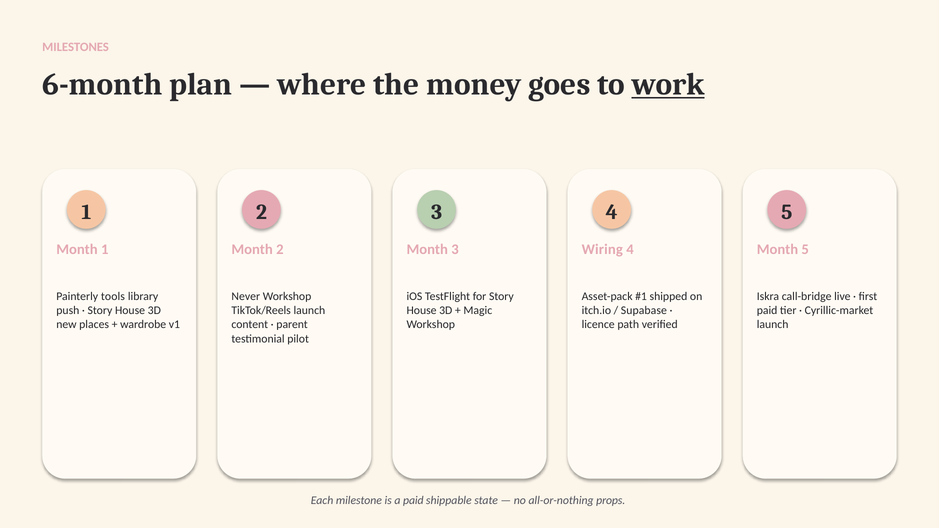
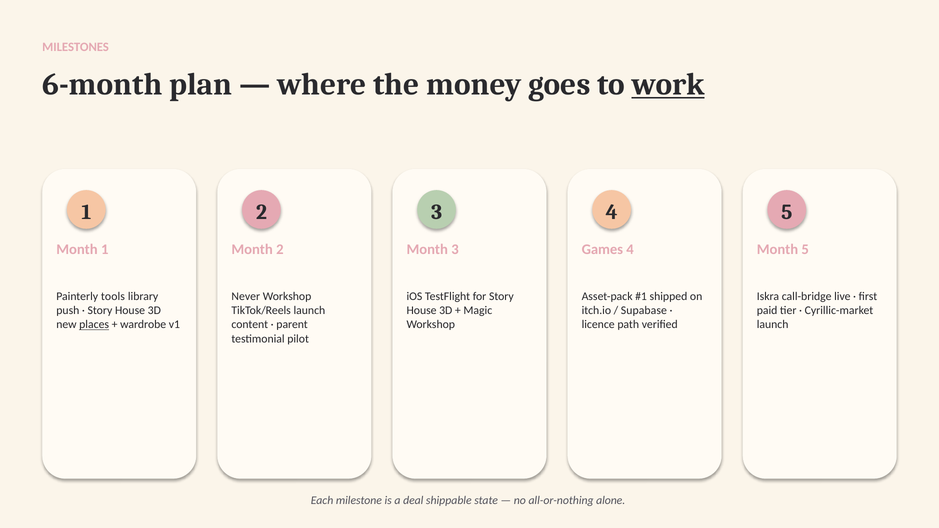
Wiring: Wiring -> Games (602, 249)
places underline: none -> present (94, 325)
a paid: paid -> deal (413, 501)
props: props -> alone (611, 501)
